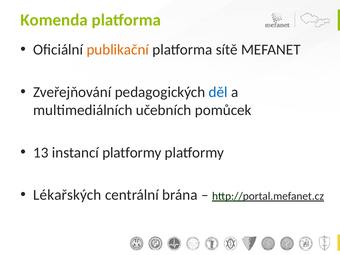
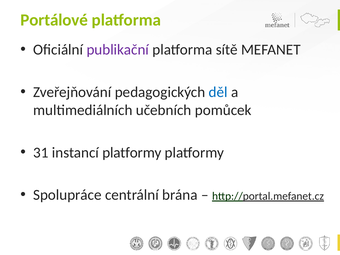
Komenda: Komenda -> Portálové (54, 20)
publikační colour: orange -> purple (118, 50)
13: 13 -> 31 (41, 153)
Lékařských: Lékařských -> Spolupráce (67, 195)
